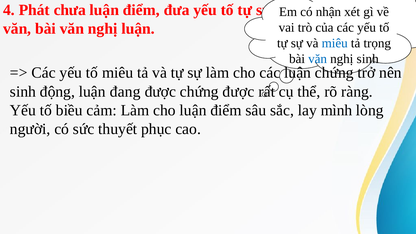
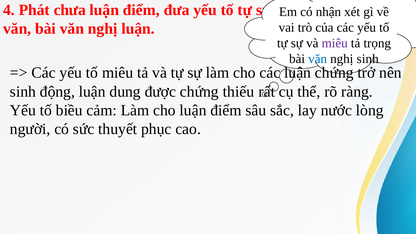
miêu colour: blue -> purple (335, 43)
đang: đang -> dung (125, 92)
chứng được: được -> thiếu (239, 92)
mình: mình -> nước (336, 110)
